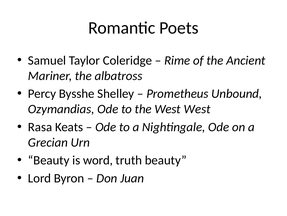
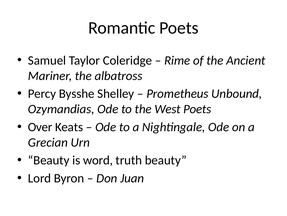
West West: West -> Poets (197, 109)
Rasa: Rasa -> Over (40, 127)
